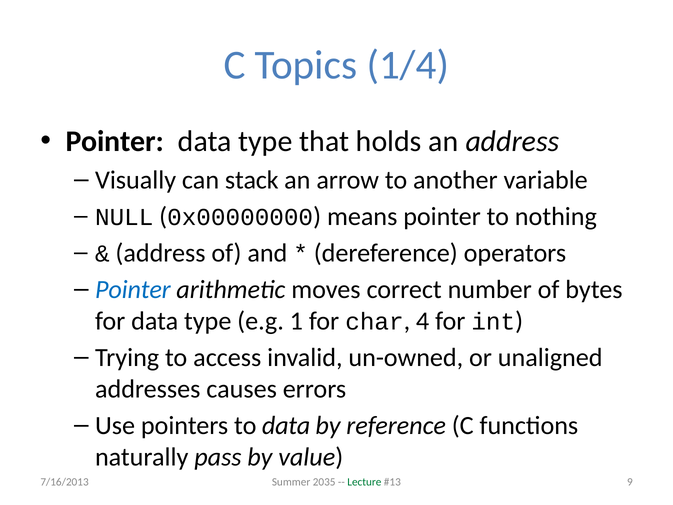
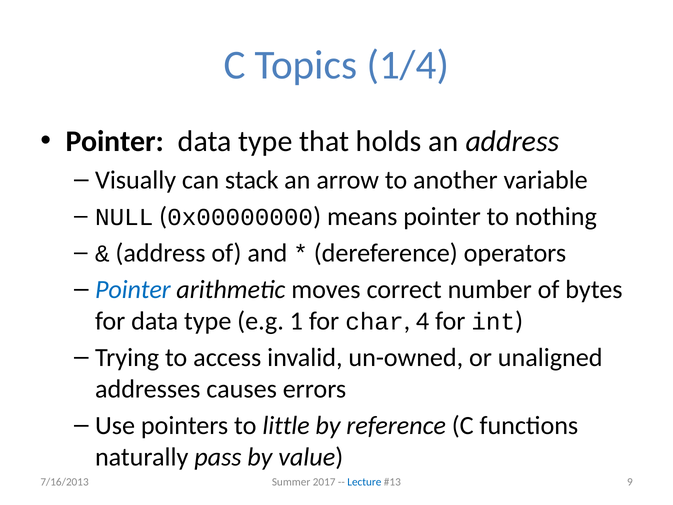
to data: data -> little (286, 425)
2035: 2035 -> 2017 (324, 482)
Lecture colour: green -> blue (364, 482)
